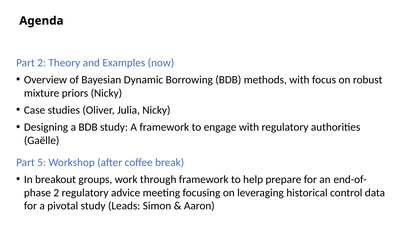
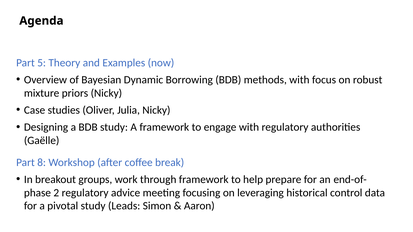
Part 2: 2 -> 5 (42, 63)
5: 5 -> 8 (42, 163)
